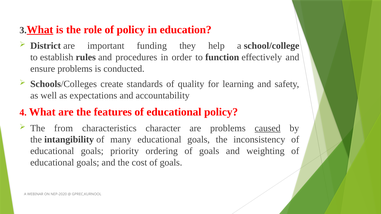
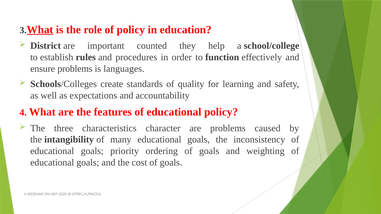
funding: funding -> counted (152, 46)
conducted: conducted -> languages (124, 69)
from: from -> three (64, 128)
caused underline: present -> none (268, 128)
